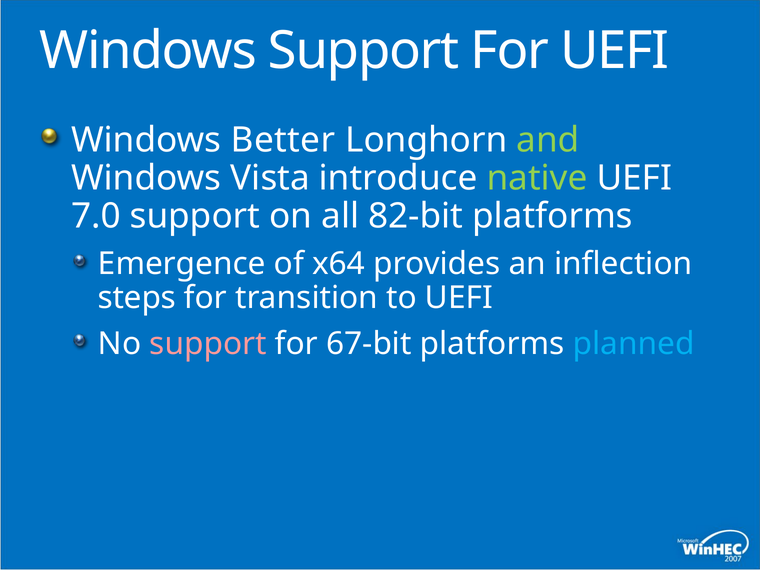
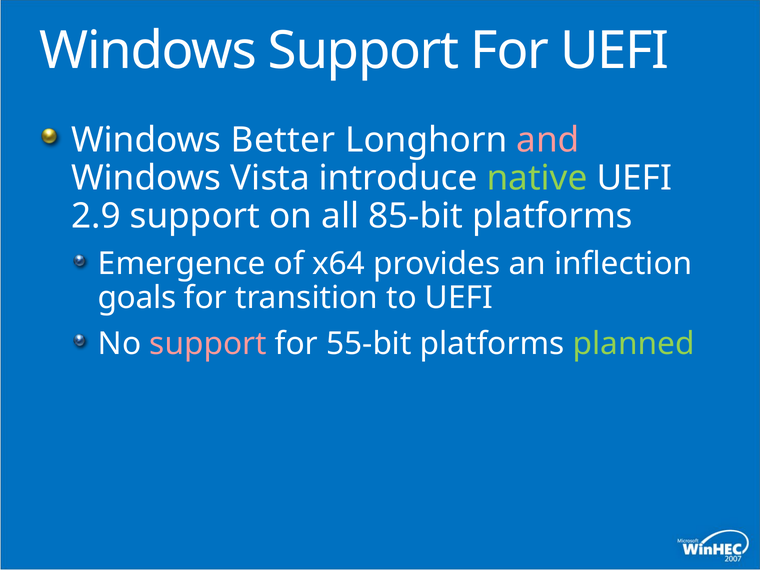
and colour: light green -> pink (548, 140)
7.0: 7.0 -> 2.9 (96, 216)
82-bit: 82-bit -> 85-bit (416, 216)
steps: steps -> goals (137, 298)
67-bit: 67-bit -> 55-bit (369, 344)
planned colour: light blue -> light green (634, 344)
